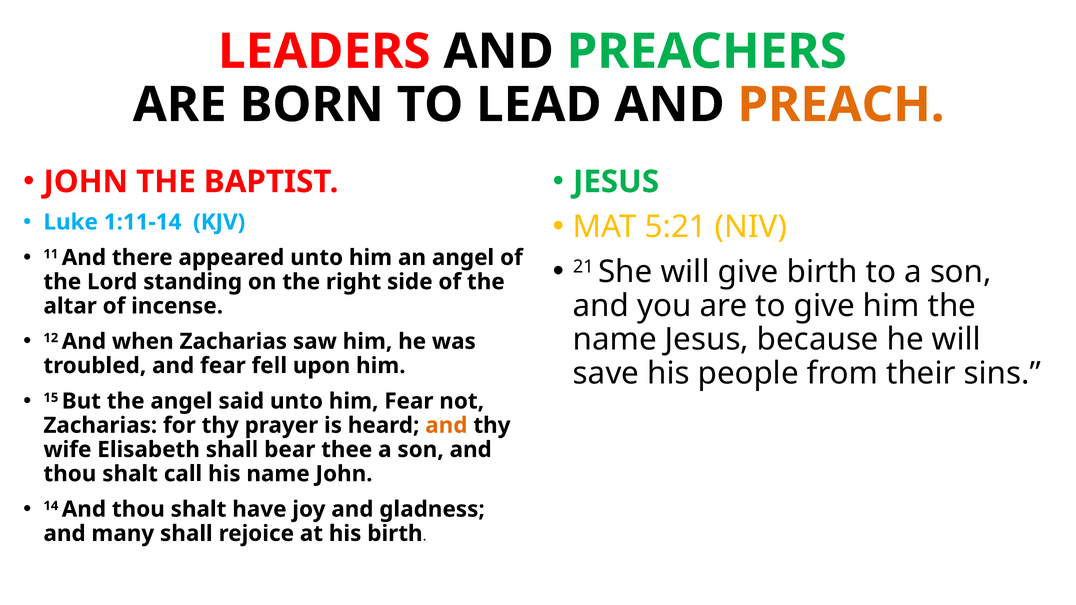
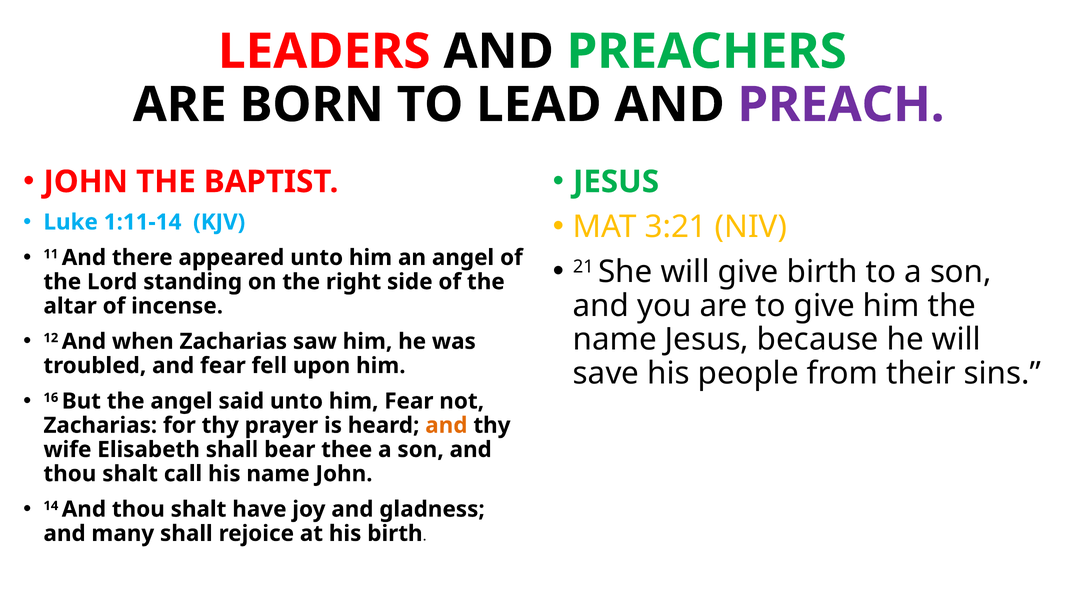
PREACH colour: orange -> purple (841, 105)
5:21: 5:21 -> 3:21 (676, 227)
15: 15 -> 16 (51, 398)
